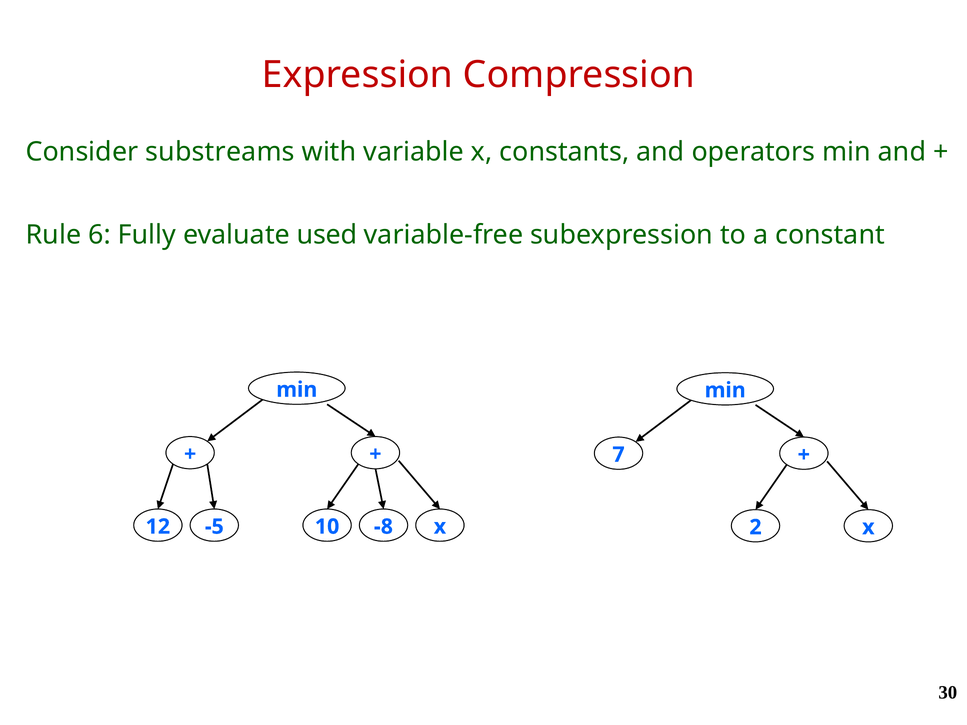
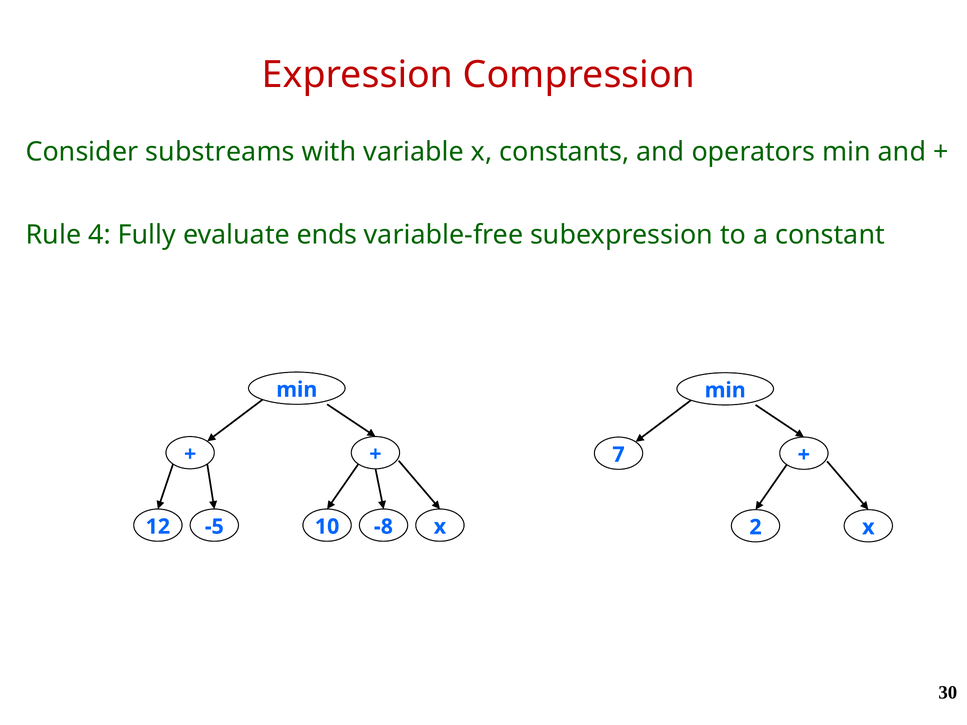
6: 6 -> 4 (99, 235)
used: used -> ends (327, 235)
